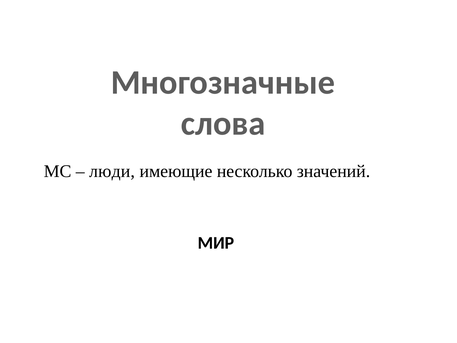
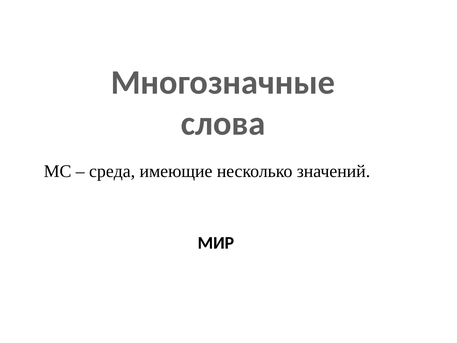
люди: люди -> среда (112, 171)
